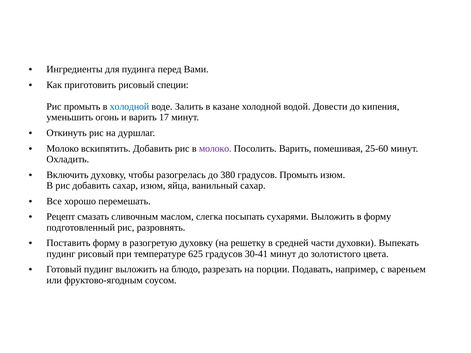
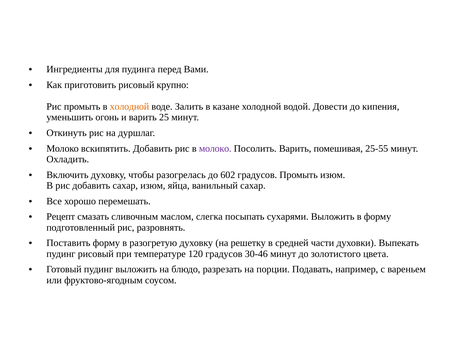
специи: специи -> крупно (173, 85)
холодной colour: blue -> orange (129, 107)
17: 17 -> 25 (164, 117)
25-60: 25-60 -> 25-55 (377, 149)
380: 380 -> 602 (228, 175)
625: 625 -> 120 (196, 254)
30-41: 30-41 -> 30-46 (256, 254)
